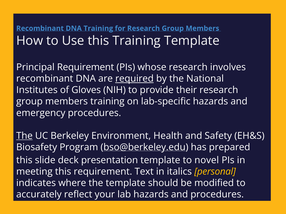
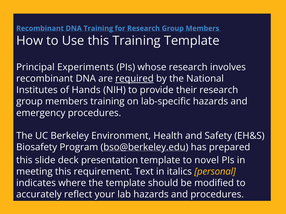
Principal Requirement: Requirement -> Experiments (85, 67)
Gloves: Gloves -> Hands (86, 90)
The underline: present -> none (24, 136)
